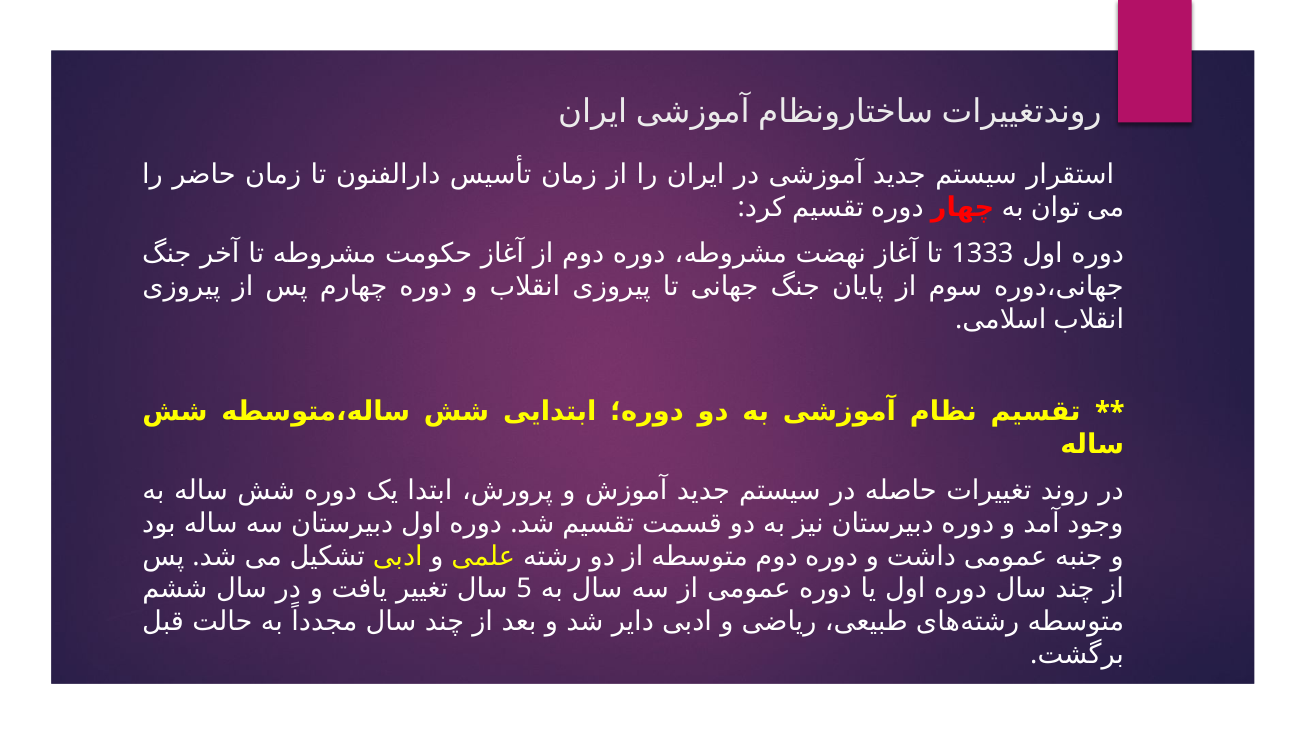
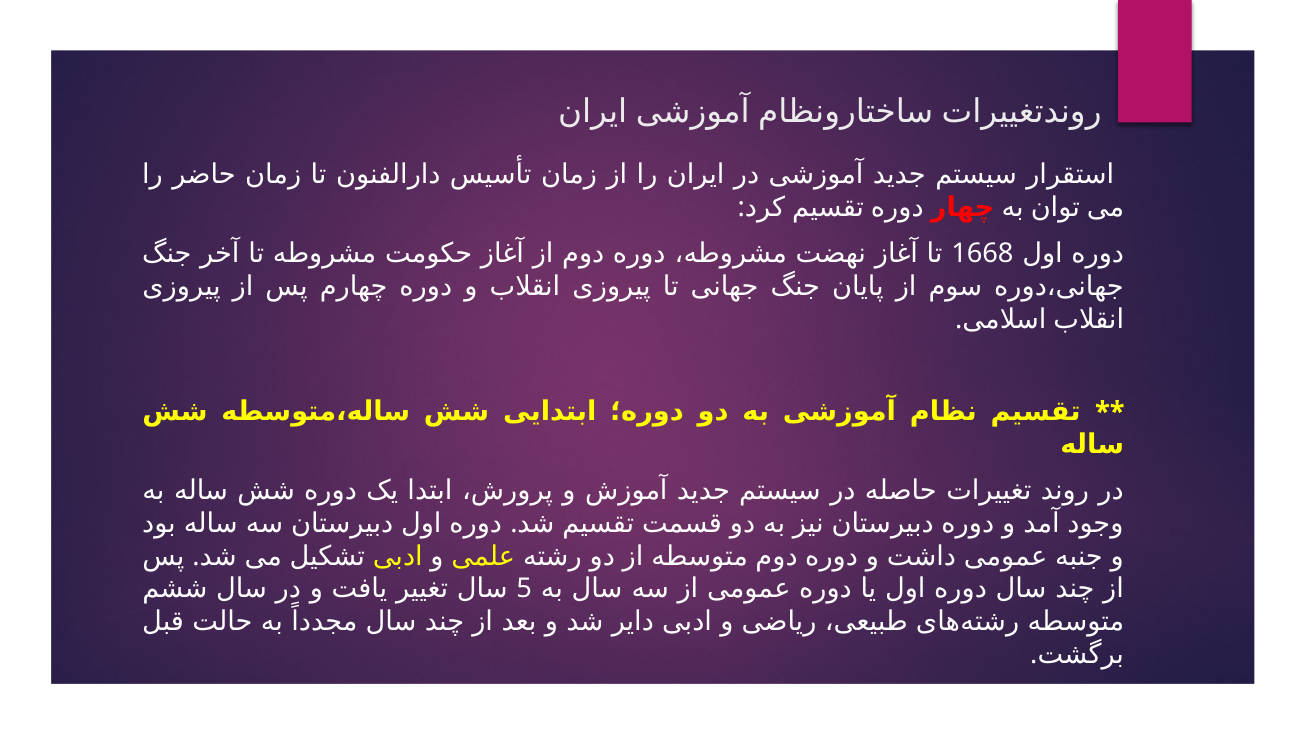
1333: 1333 -> 1668 (982, 254)
